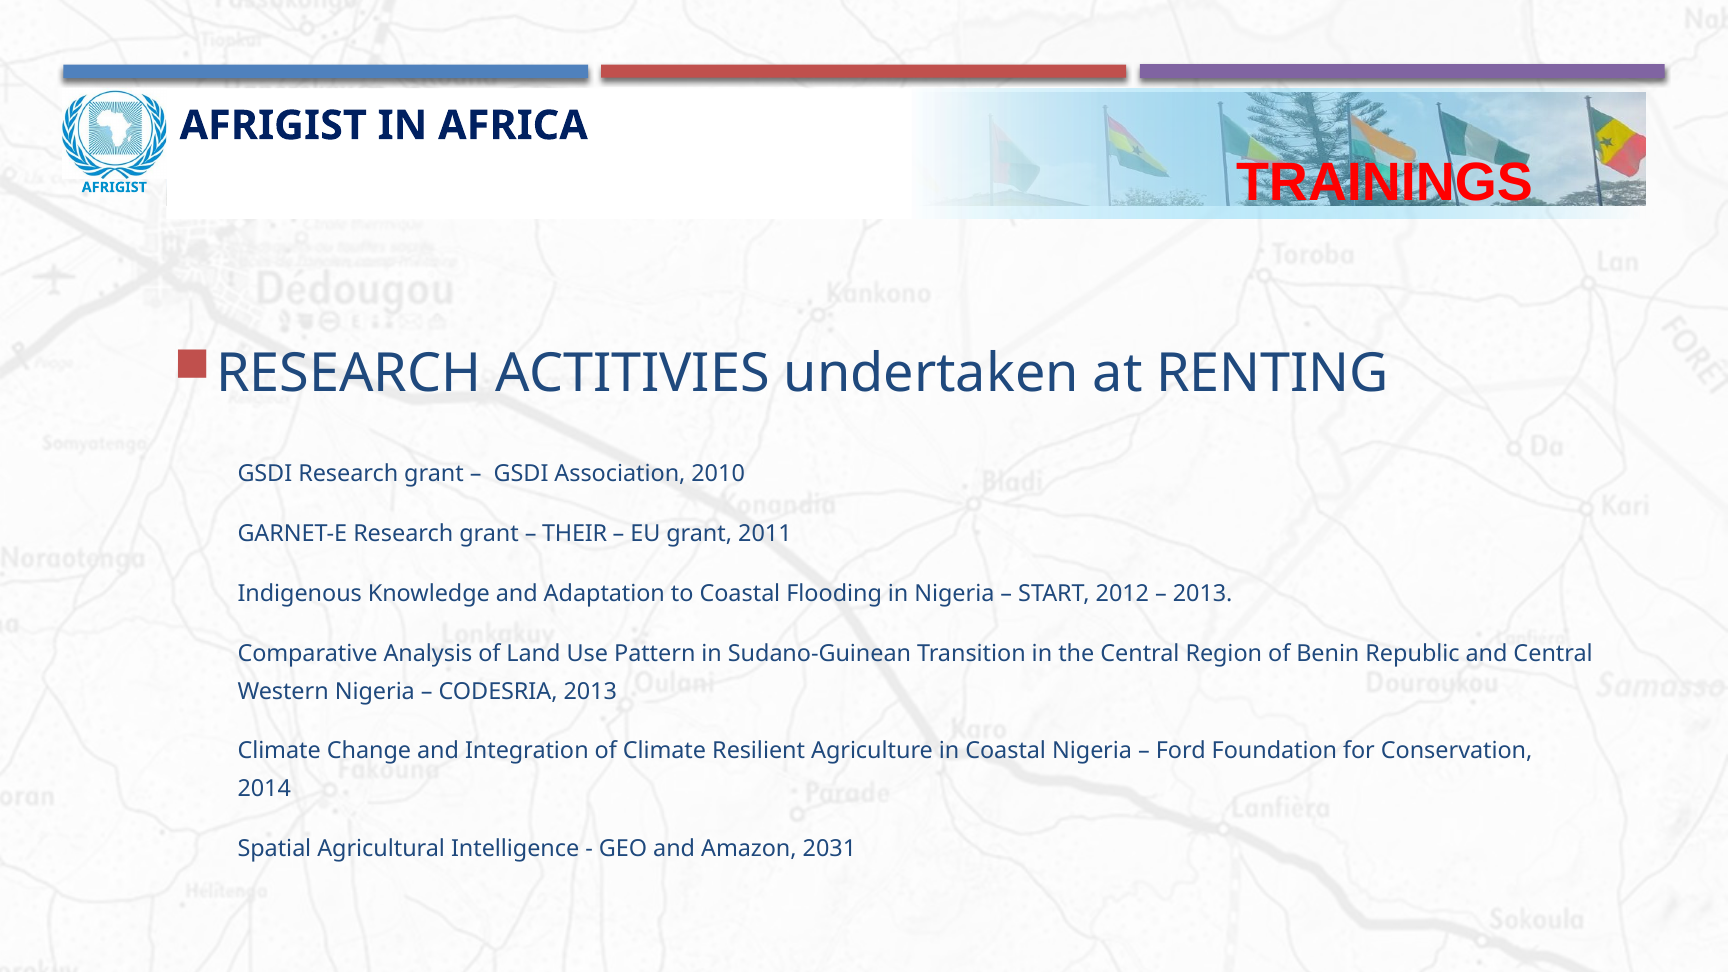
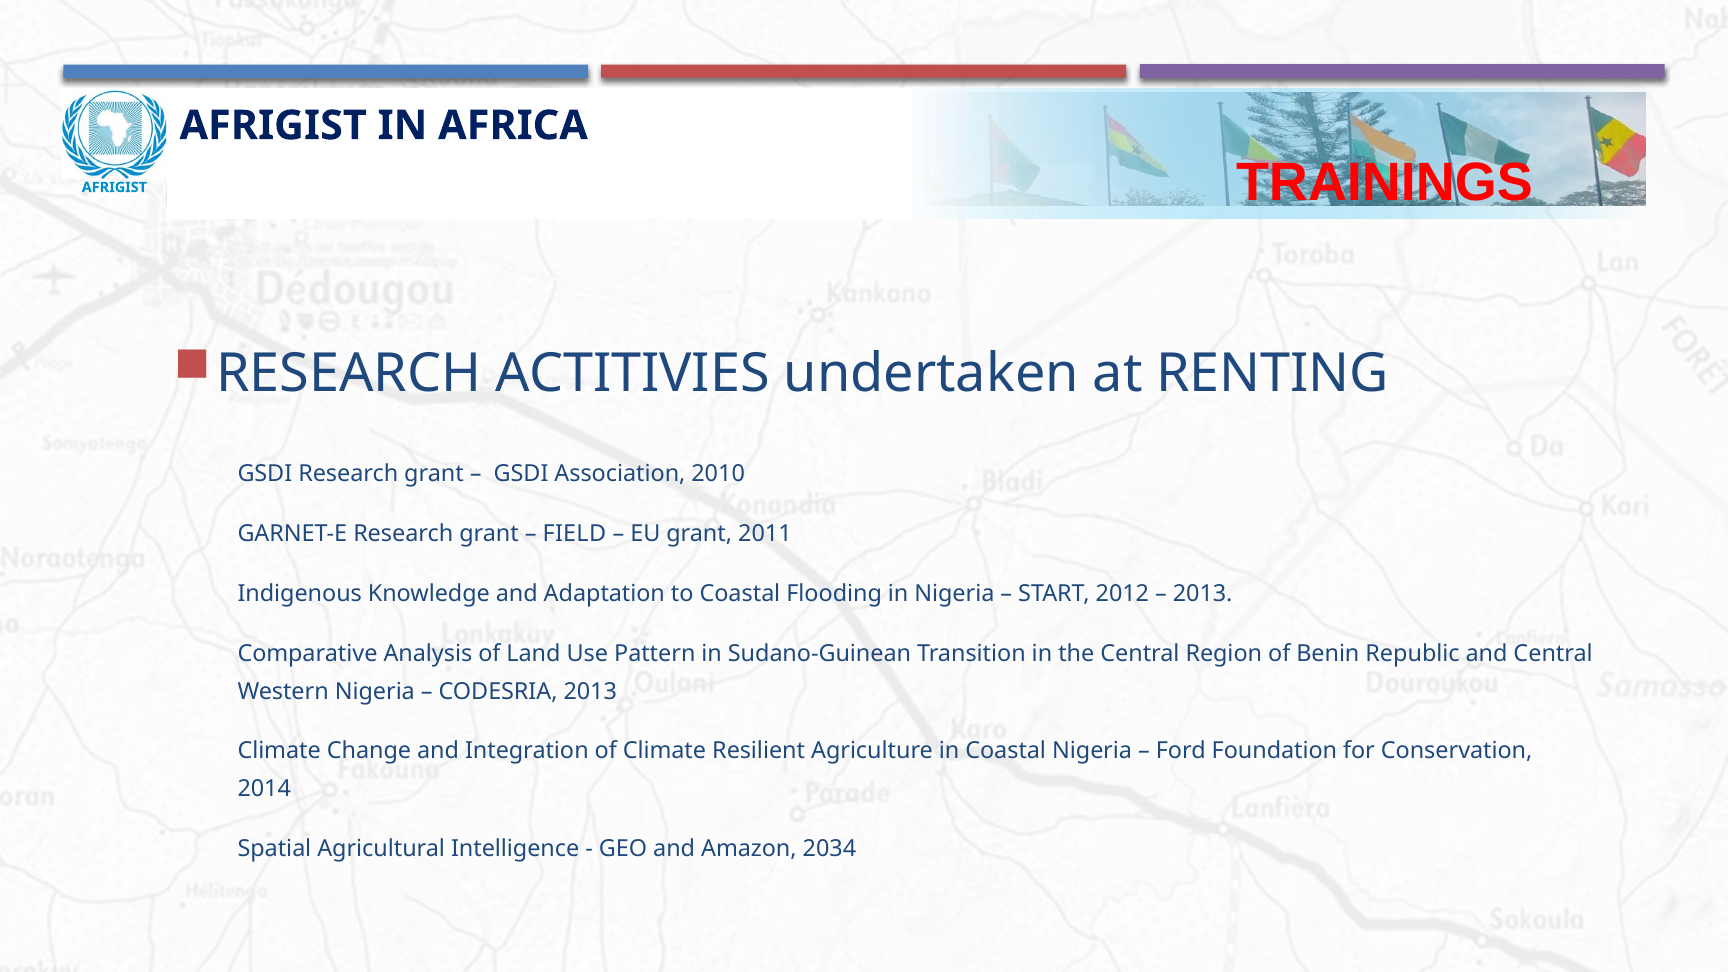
THEIR: THEIR -> FIELD (574, 534)
2031: 2031 -> 2034 (829, 849)
